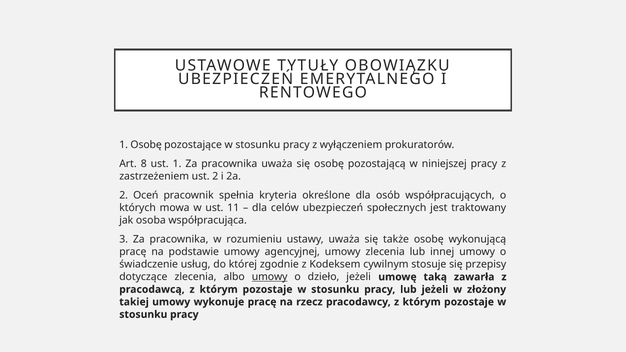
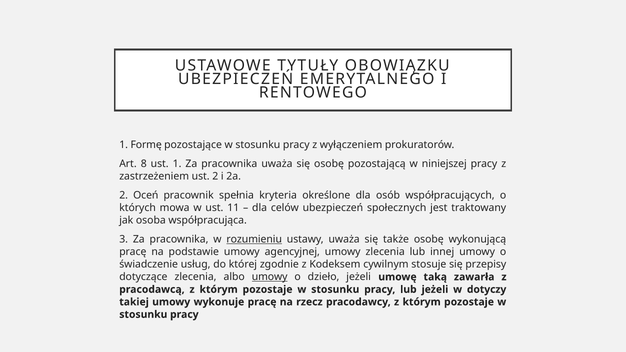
1 Osobę: Osobę -> Formę (146, 145)
rozumieniu underline: none -> present (254, 239)
złożony: złożony -> dotyczy (487, 289)
